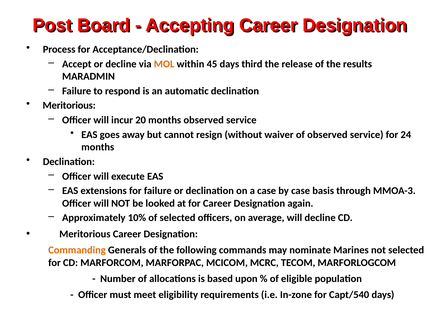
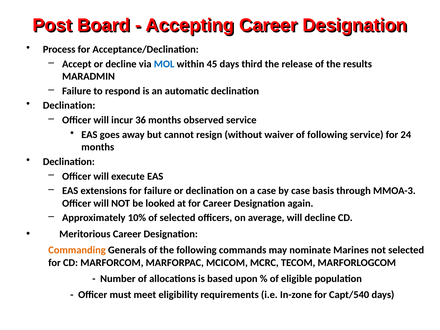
MOL colour: orange -> blue (164, 64)
Meritorious: Meritorious -> Declination (69, 106)
20: 20 -> 36 (141, 120)
of observed: observed -> following (327, 135)
